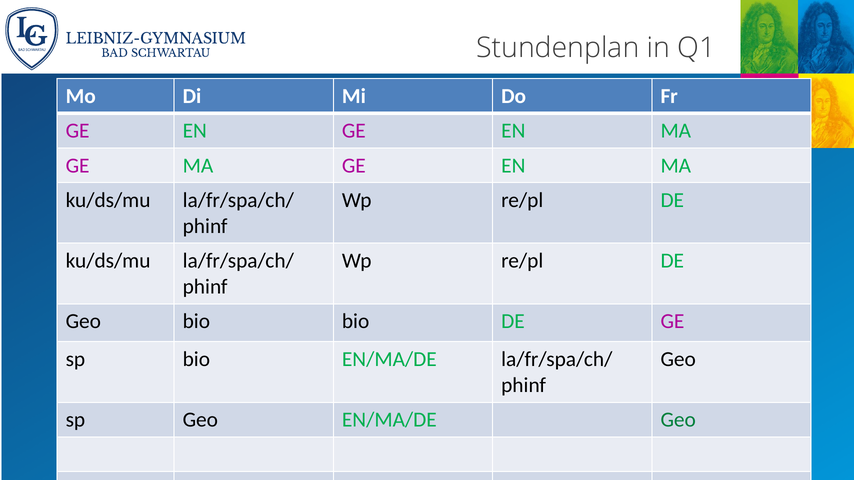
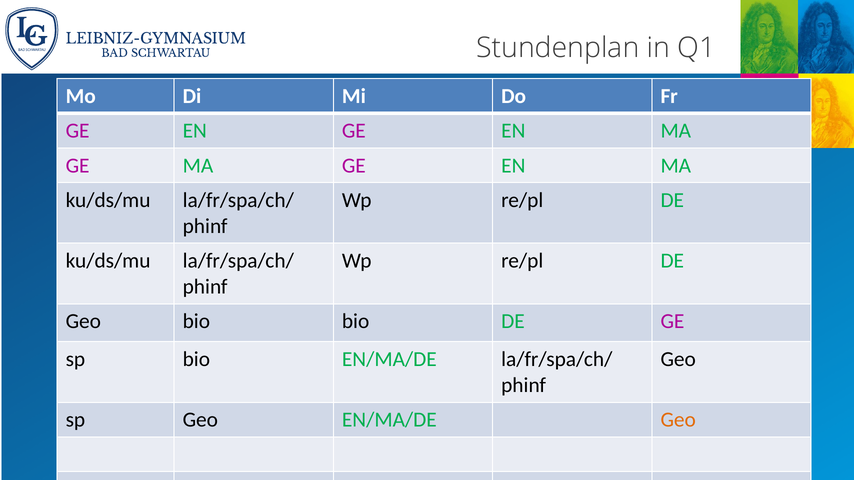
Geo colour: green -> orange (678, 420)
